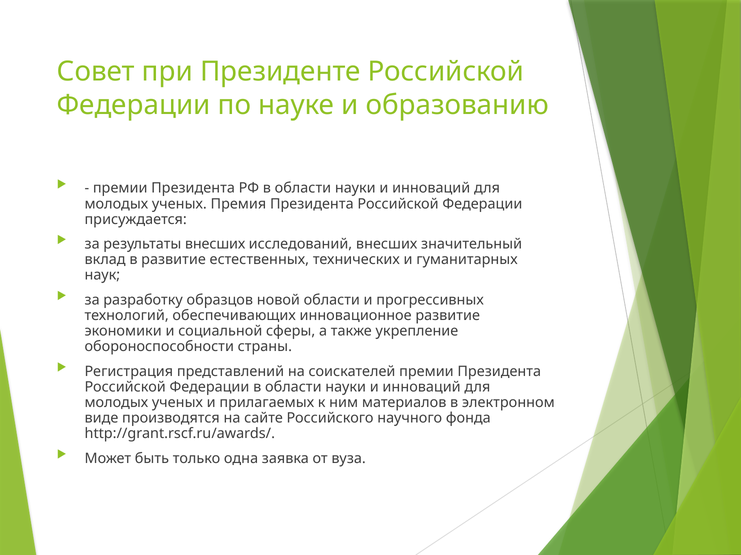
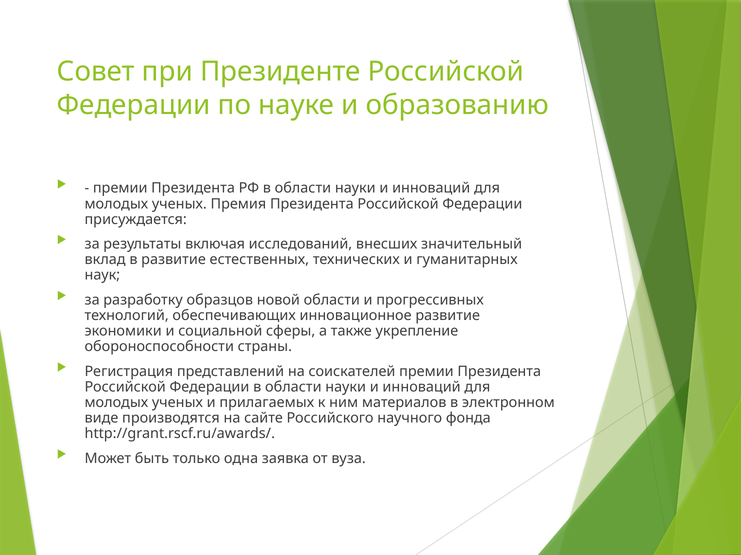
результаты внесших: внесших -> включая (215, 244)
